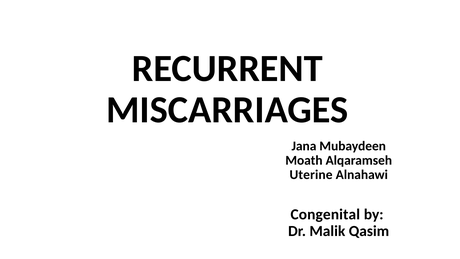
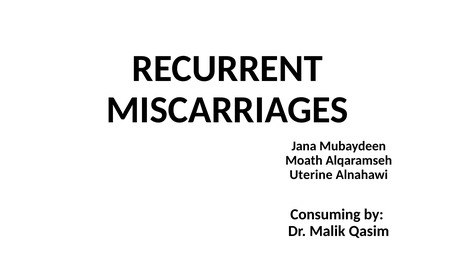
Congenital: Congenital -> Consuming (325, 214)
